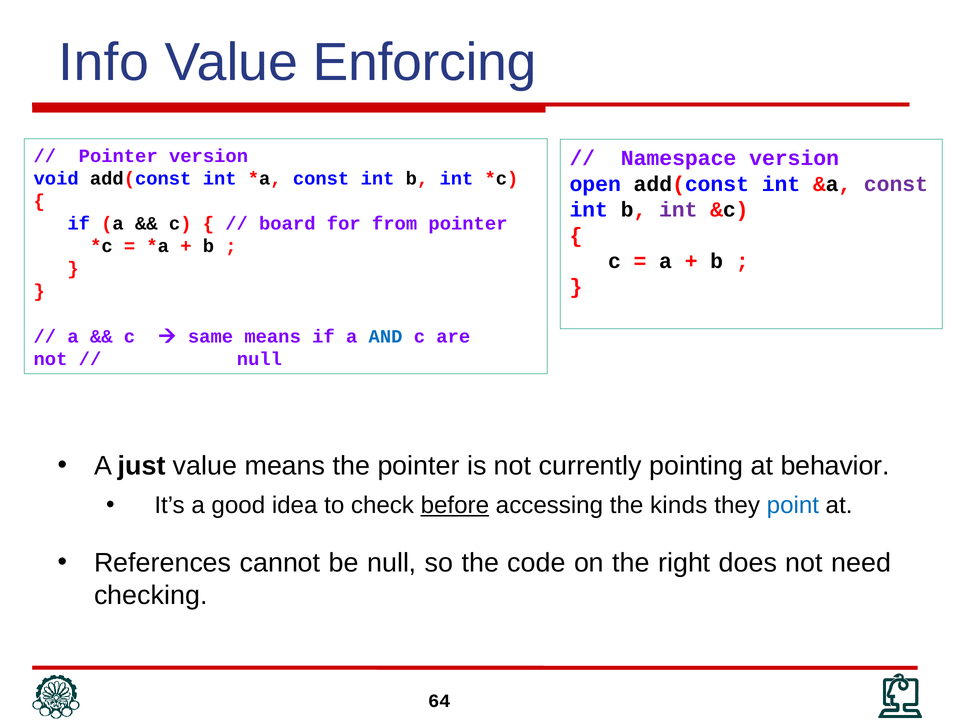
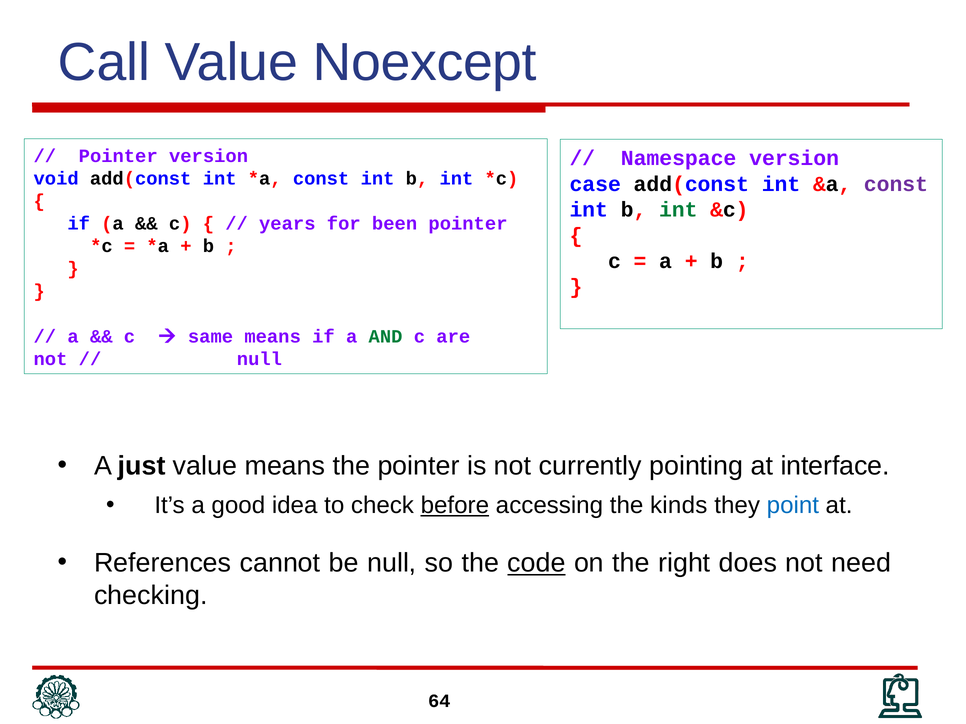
Info: Info -> Call (104, 63)
Enforcing: Enforcing -> Noexcept (425, 63)
open: open -> case (595, 184)
int colour: purple -> green (678, 210)
board: board -> years (287, 224)
from: from -> been (395, 224)
AND colour: blue -> green (386, 337)
behavior: behavior -> interface (835, 466)
code underline: none -> present (537, 563)
